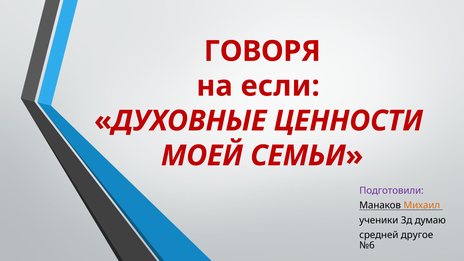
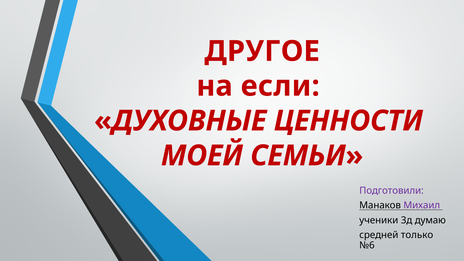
ГОВОРЯ: ГОВОРЯ -> ДРУГОЕ (262, 51)
Михаил colour: orange -> purple (422, 205)
другое: другое -> только (417, 235)
